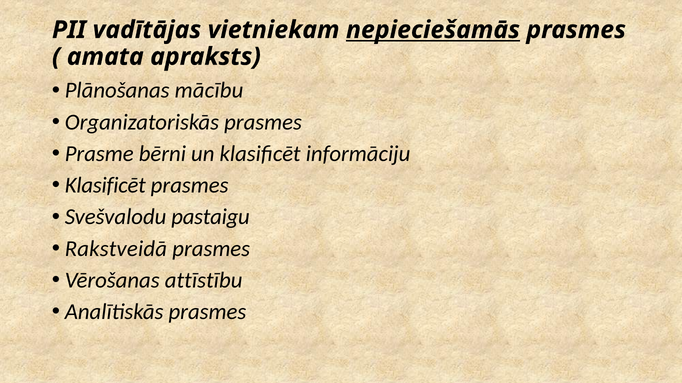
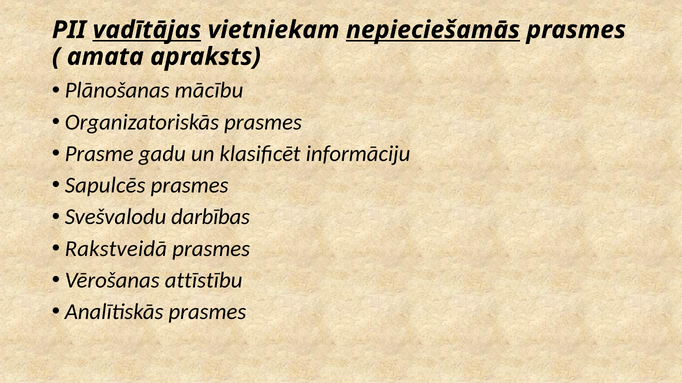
vadītājas underline: none -> present (147, 30)
bērni: bērni -> gadu (162, 154)
Klasificēt: Klasificēt -> Sapulcēs (105, 186)
pastaigu: pastaigu -> darbības (211, 217)
